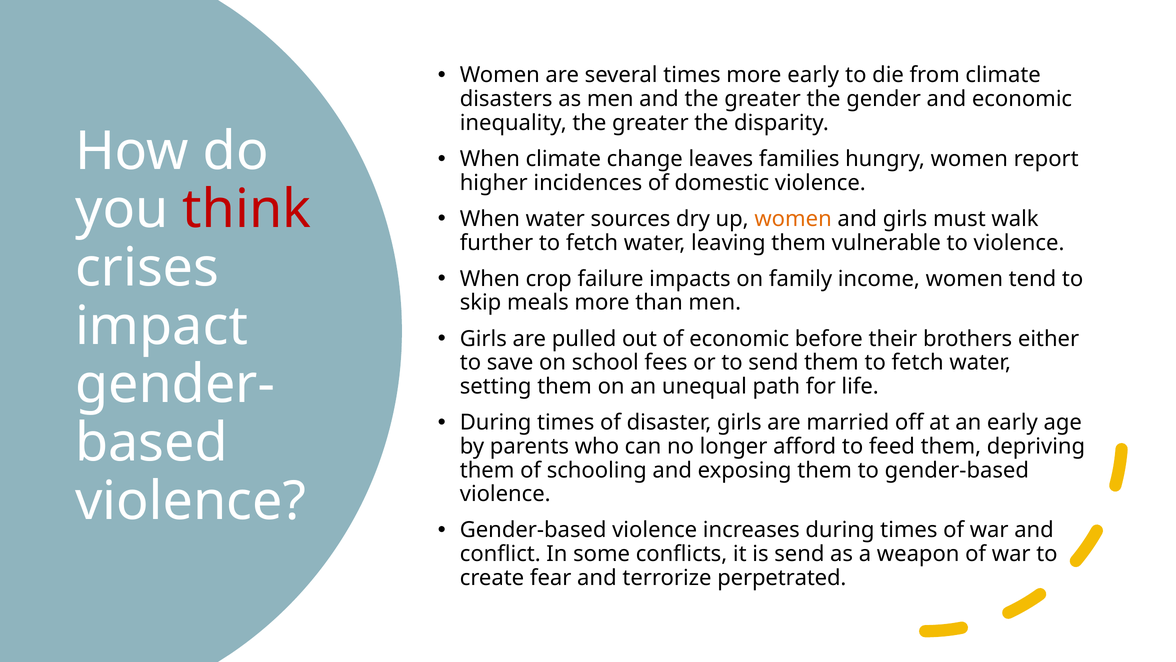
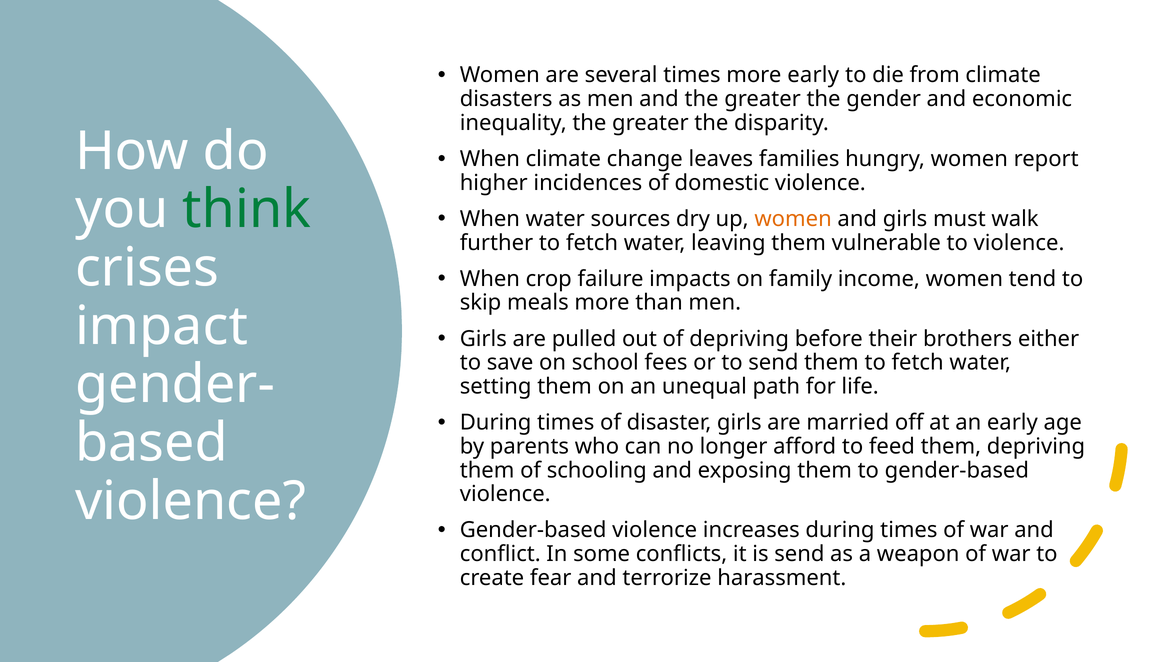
think colour: red -> green (247, 209)
of economic: economic -> depriving (739, 339)
perpetrated: perpetrated -> harassment (782, 577)
